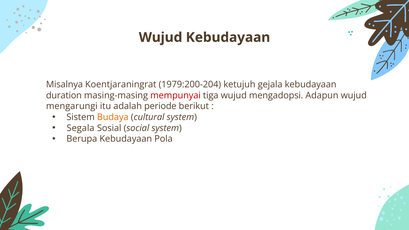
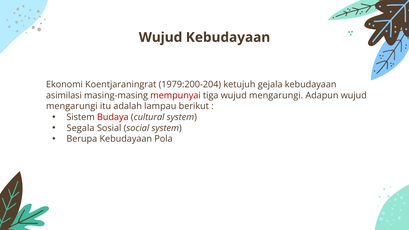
Misalnya: Misalnya -> Ekonomi (64, 85)
duration: duration -> asimilasi (64, 95)
tiga wujud mengadopsi: mengadopsi -> mengarungi (276, 95)
periode: periode -> lampau (160, 106)
Budaya colour: orange -> red (113, 117)
